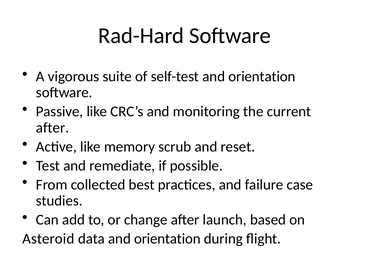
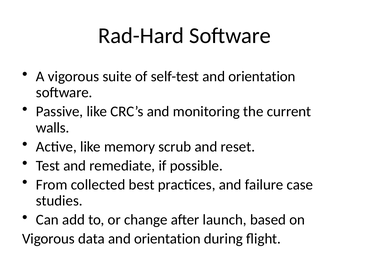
after: after -> walls (53, 127)
Asteroid: Asteroid -> Vigorous (48, 239)
